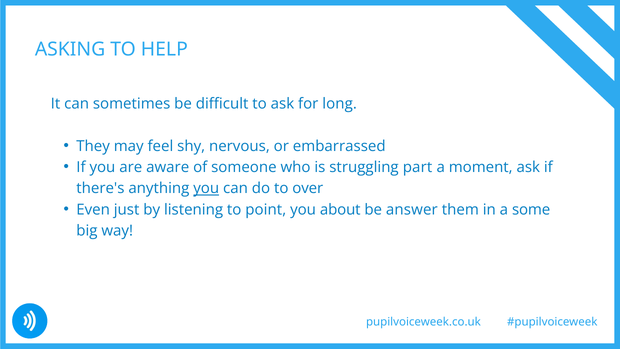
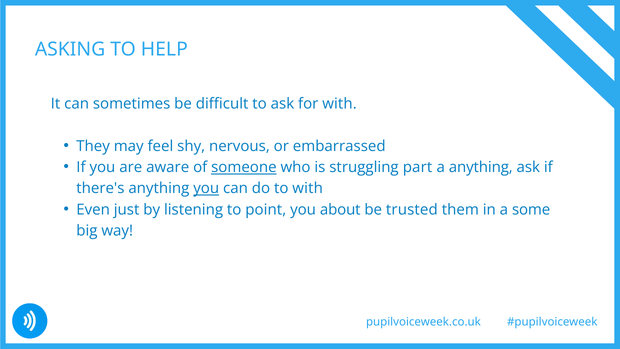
for long: long -> with (340, 104)
someone underline: none -> present (244, 167)
a moment: moment -> anything (481, 167)
to over: over -> with (308, 188)
answer: answer -> trusted (412, 209)
